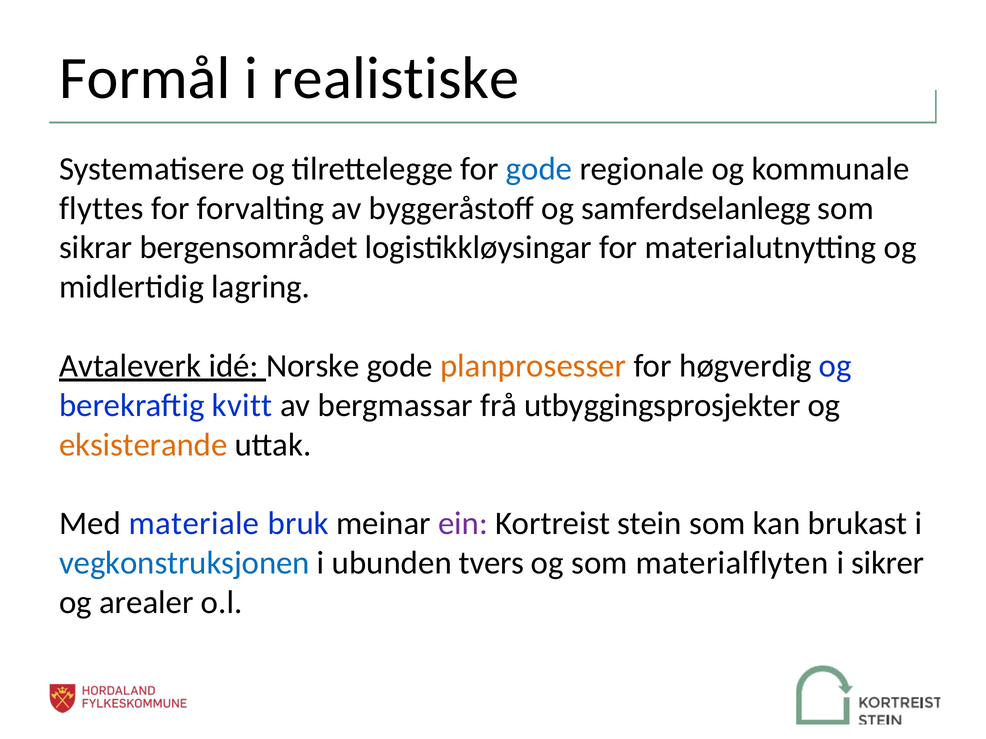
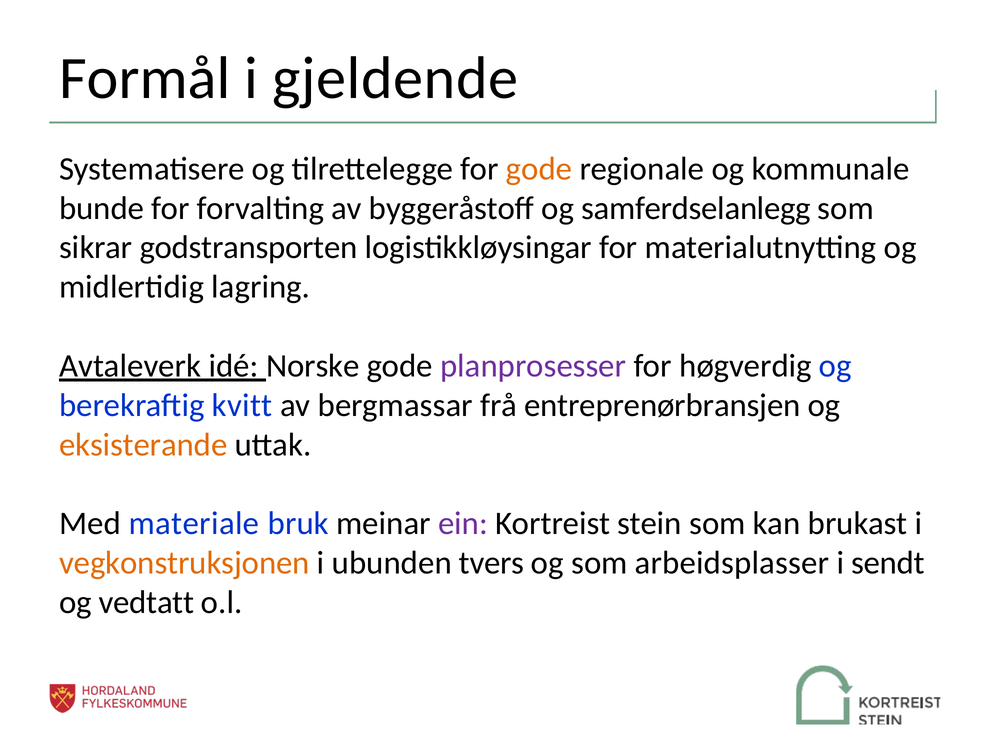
realistiske: realistiske -> gjeldende (395, 78)
gode colour: blue -> orange (539, 169)
flyttes: flyttes -> bunde (102, 208)
bergensområdet: bergensområdet -> godstransporten (249, 248)
planprosesser colour: orange -> purple (533, 366)
utbyggingsprosjekter: utbyggingsprosjekter -> entreprenørbransjen (662, 406)
vegkonstruksjonen colour: blue -> orange (184, 563)
materialflyten: materialflyten -> arbeidsplasser (732, 563)
sikrer: sikrer -> sendt (888, 563)
arealer: arealer -> vedtatt (147, 603)
